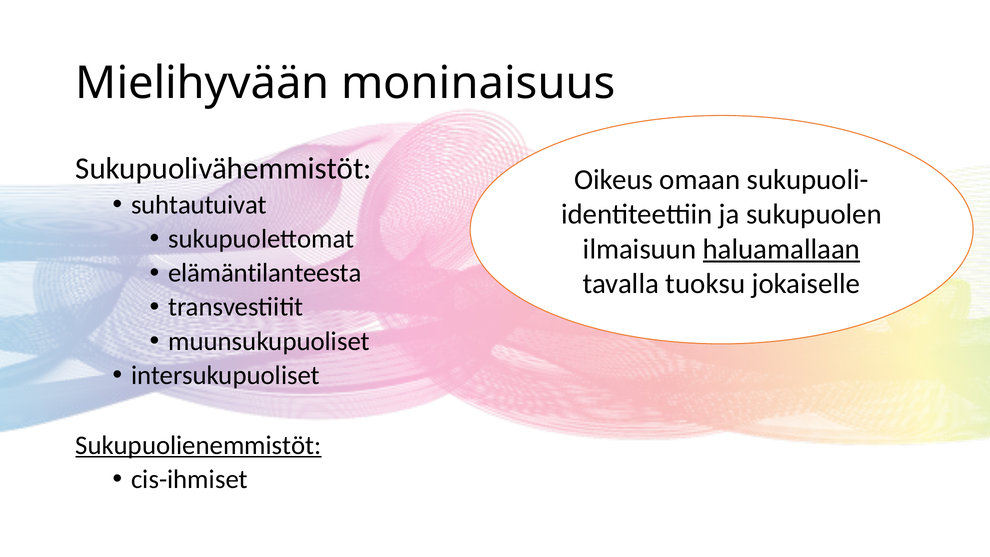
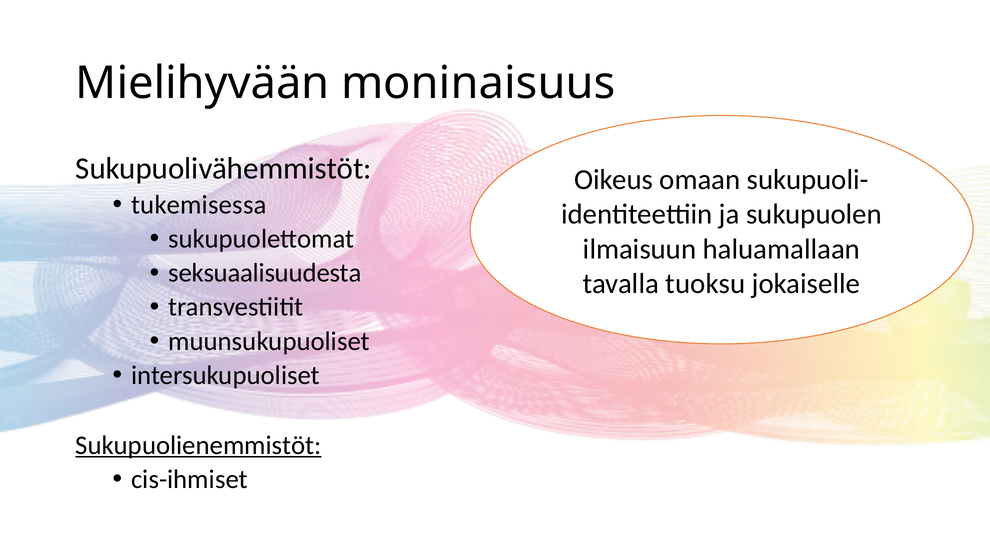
suhtautuivat: suhtautuivat -> tukemisessa (199, 205)
haluamallaan underline: present -> none (781, 249)
elämäntilanteesta: elämäntilanteesta -> seksuaalisuudesta (265, 273)
